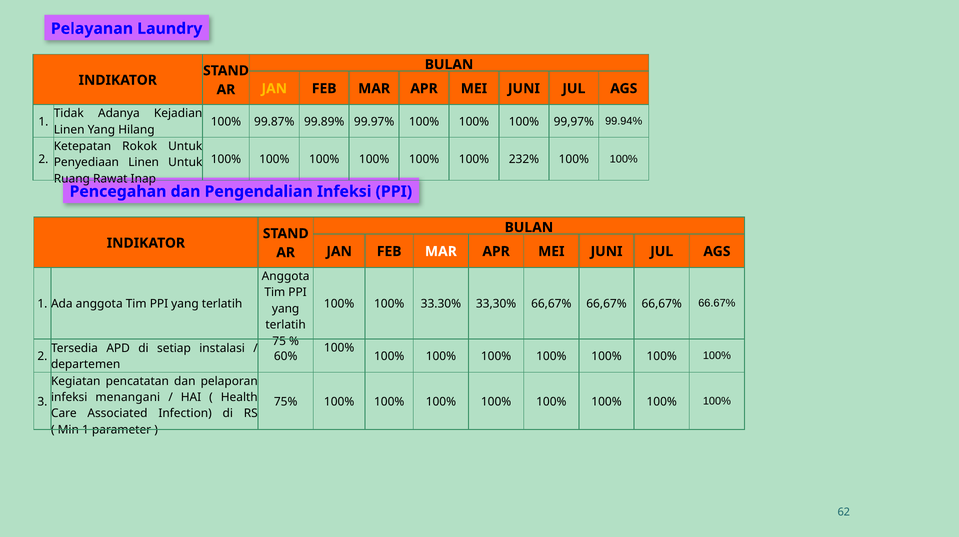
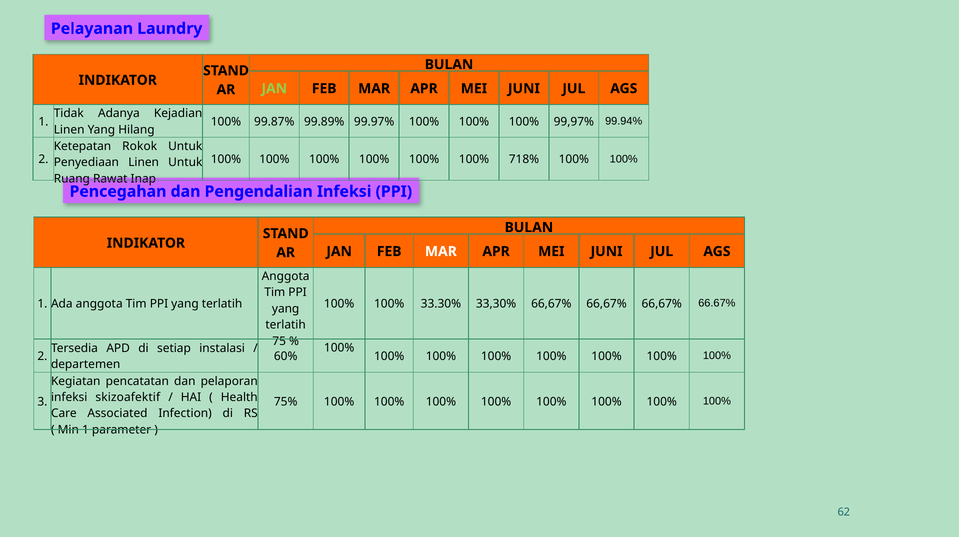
JAN colour: yellow -> light green (274, 89)
232%: 232% -> 718% (524, 160)
menangani: menangani -> skizoafektif (128, 398)
